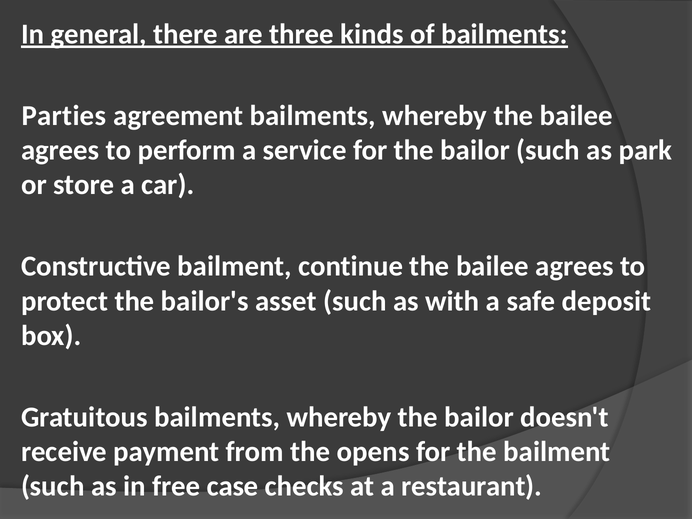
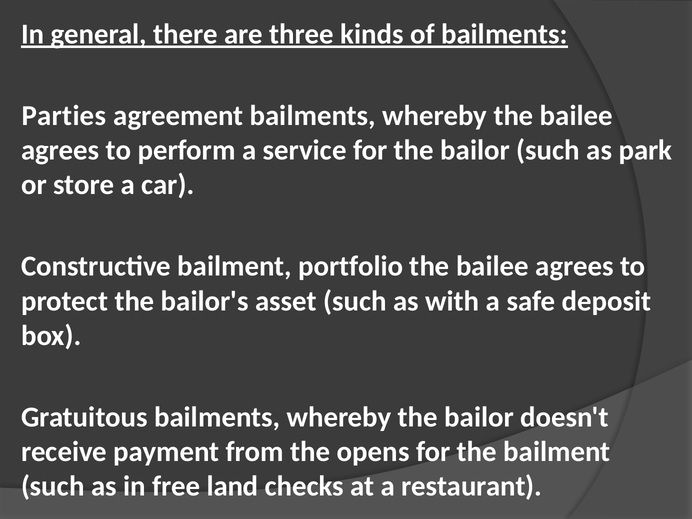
continue: continue -> portfolio (351, 266)
case: case -> land (233, 486)
